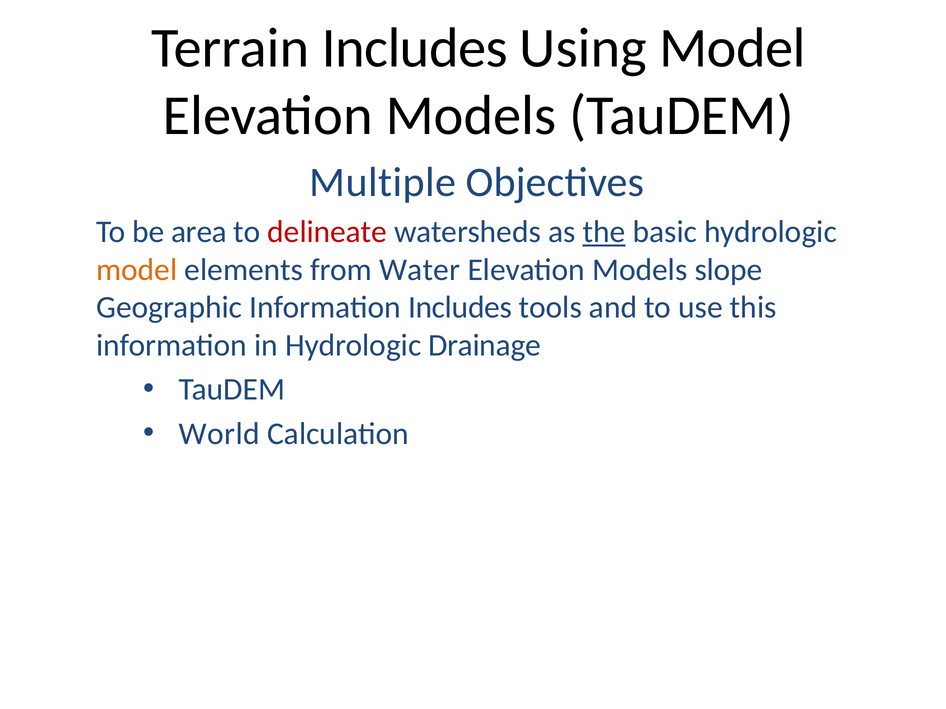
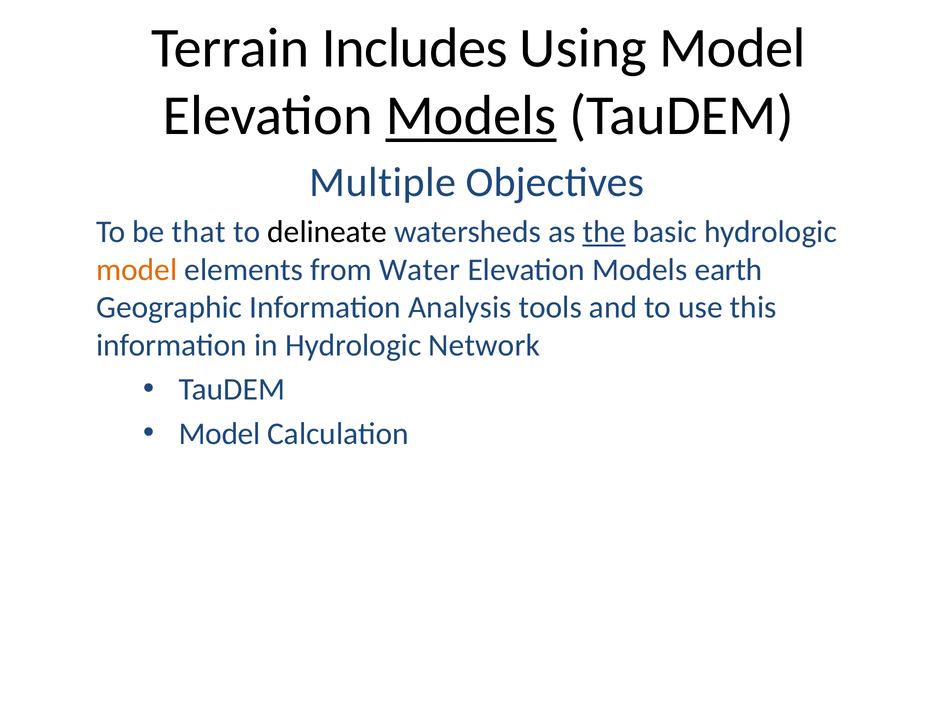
Models underline: none -> present (471, 116)
area: area -> that (199, 232)
delineate colour: red -> black (327, 232)
slope: slope -> earth (729, 270)
Information Includes: Includes -> Analysis (460, 308)
Drainage: Drainage -> Network (484, 346)
World: World -> Model (220, 434)
